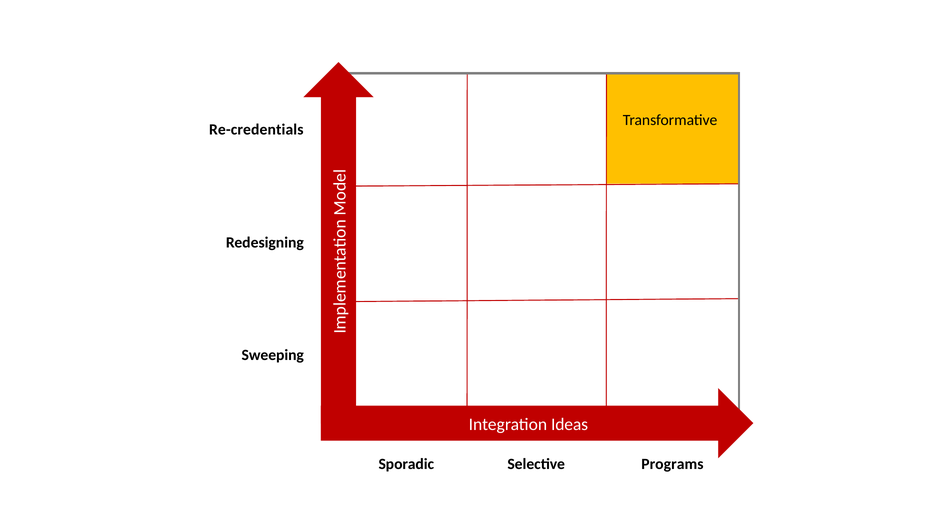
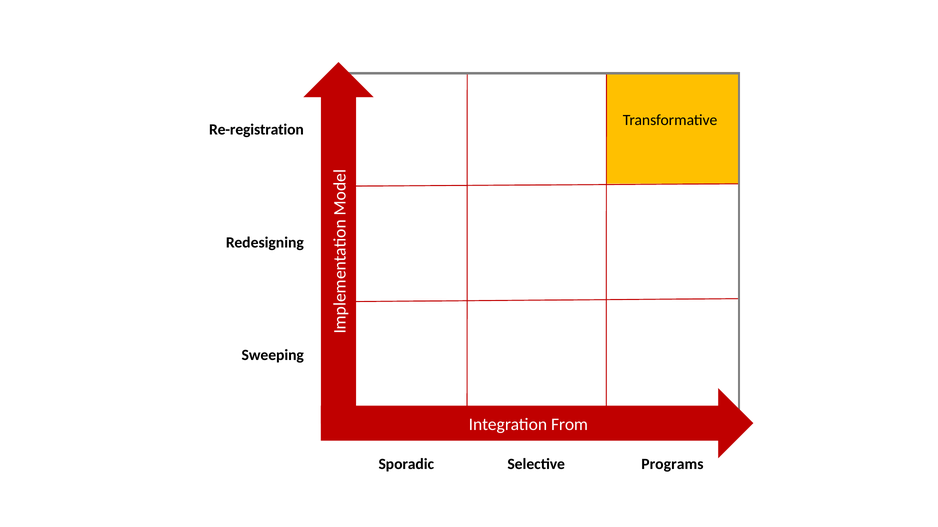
Re-credentials: Re-credentials -> Re-registration (256, 130)
Ideas: Ideas -> From (570, 425)
